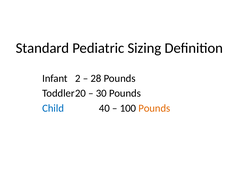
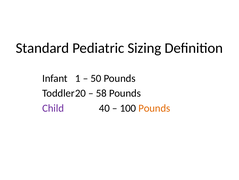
2: 2 -> 1 (78, 78)
28: 28 -> 50 (96, 78)
30: 30 -> 58 (101, 93)
Child colour: blue -> purple (53, 108)
